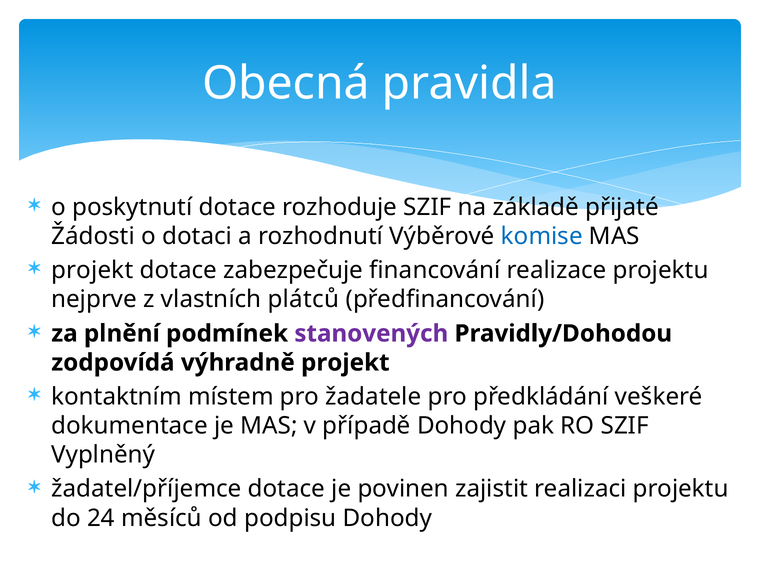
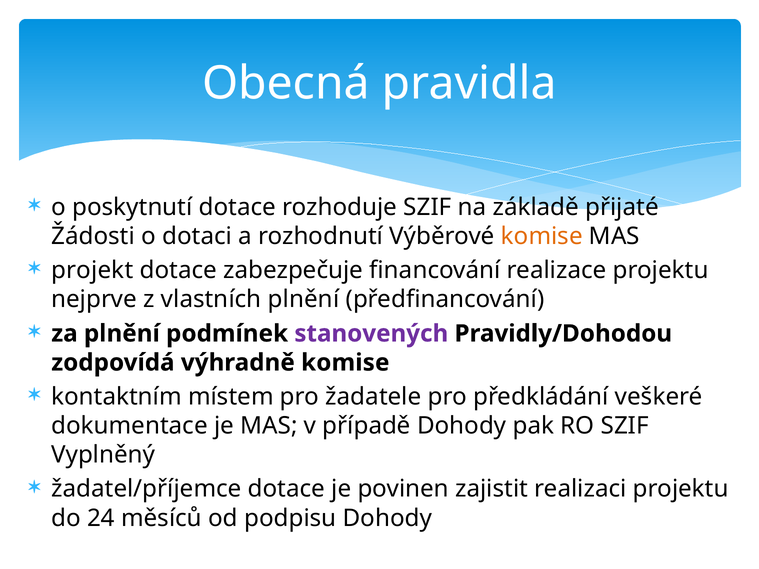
komise colour: blue -> orange (542, 236)
vlastních plátců: plátců -> plnění (303, 300)
výhradně projekt: projekt -> komise (345, 363)
